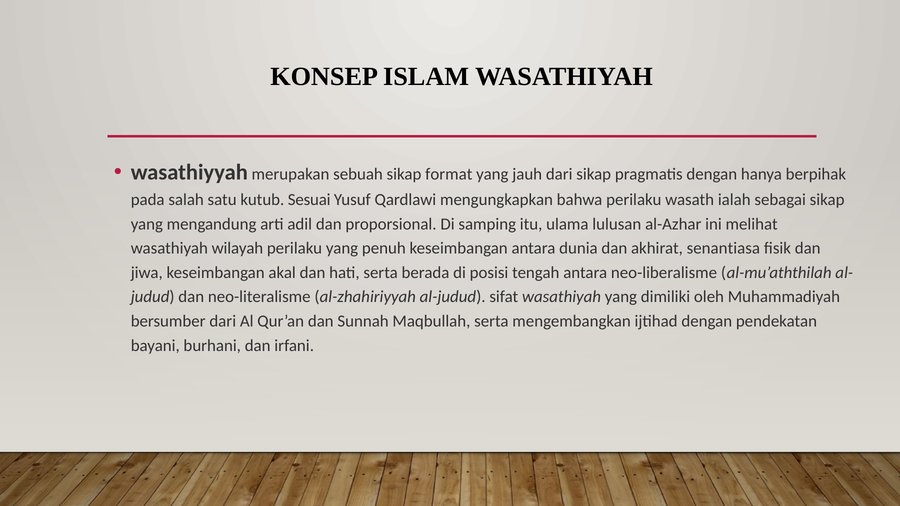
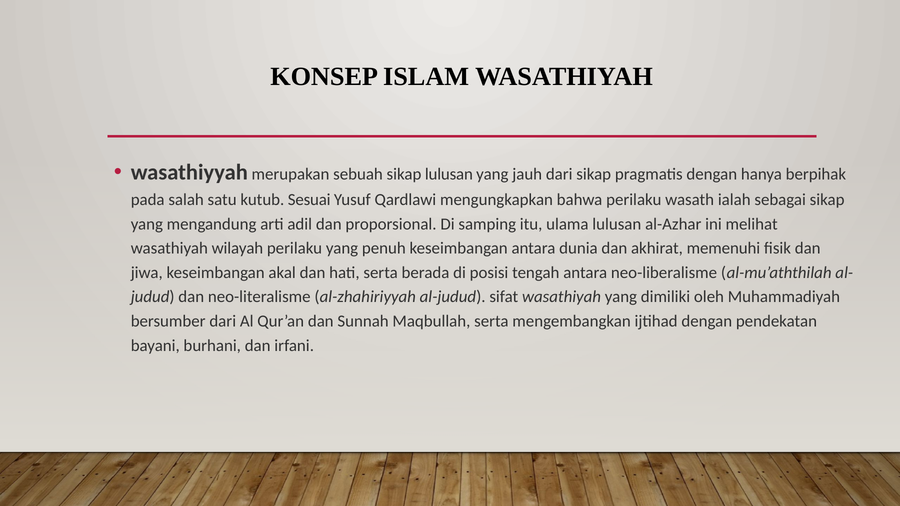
sikap format: format -> lulusan (449, 175)
senantiasa: senantiasa -> memenuhi (723, 248)
